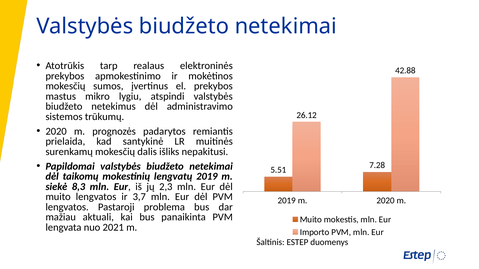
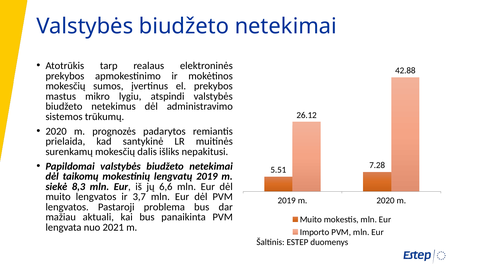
2,3: 2,3 -> 6,6 (166, 187)
